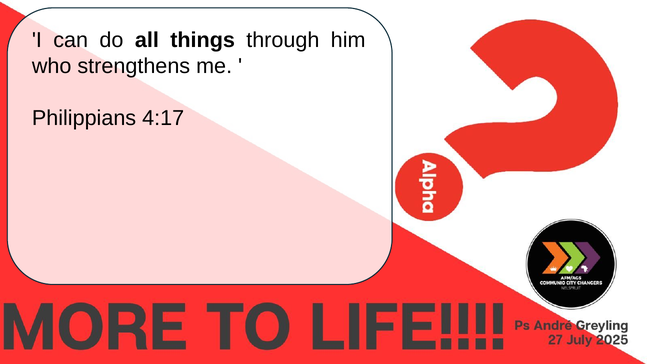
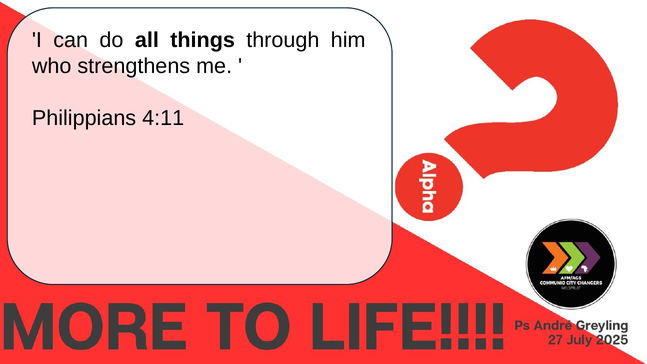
4:17: 4:17 -> 4:11 (163, 118)
